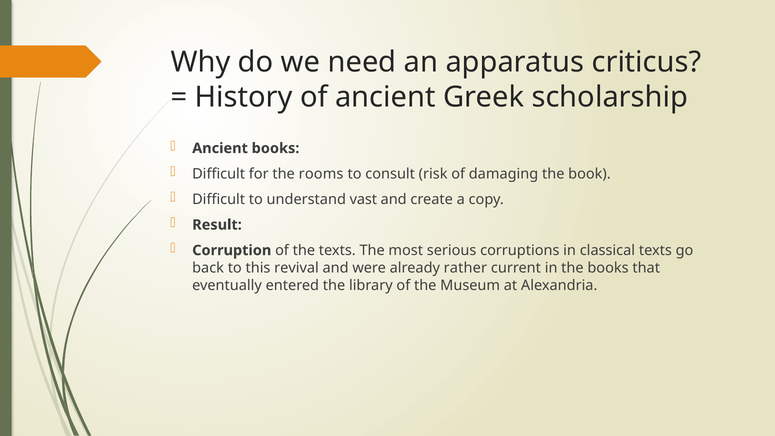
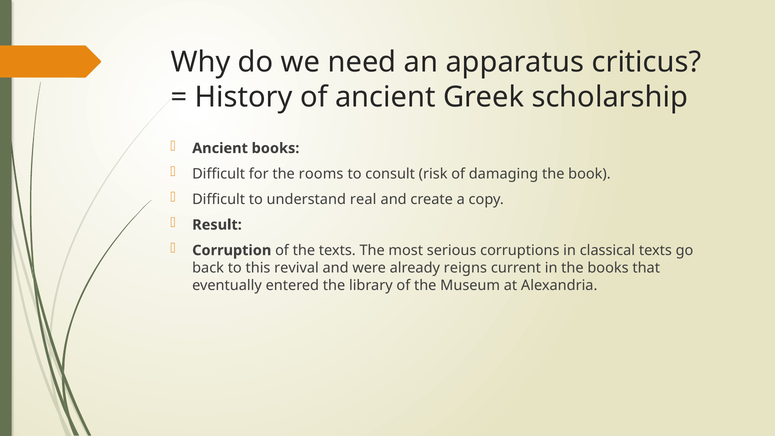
vast: vast -> real (363, 199)
rather: rather -> reigns (465, 268)
